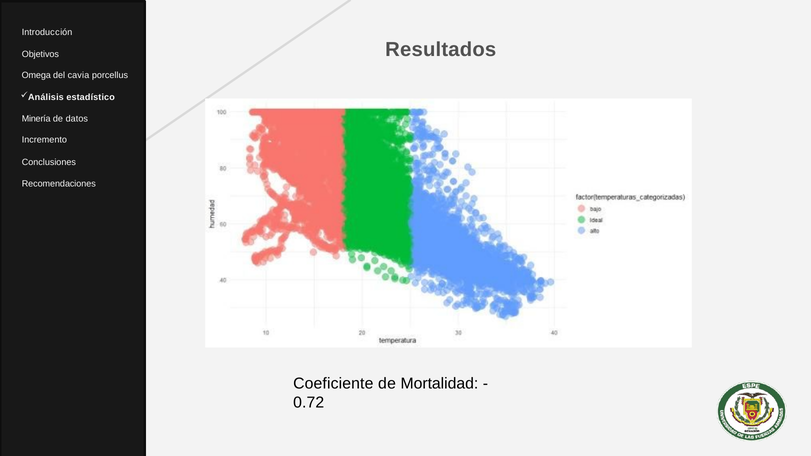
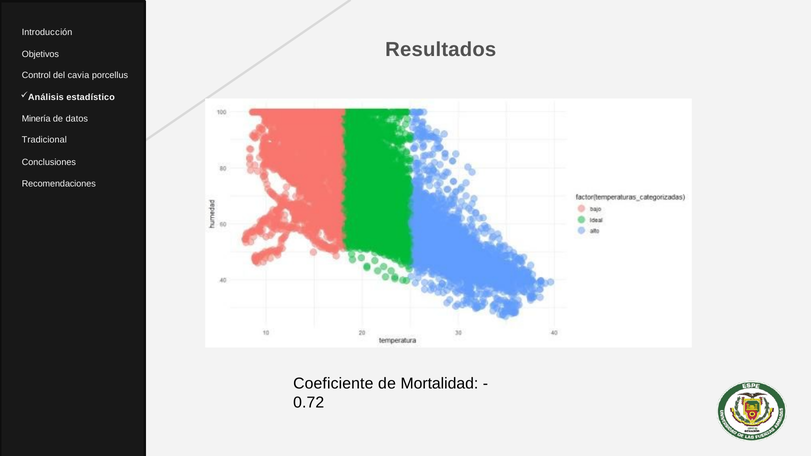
Omega: Omega -> Control (36, 75)
Incremento: Incremento -> Tradicional (44, 140)
